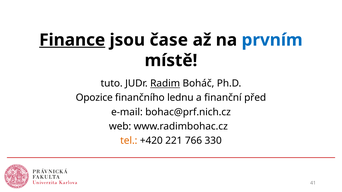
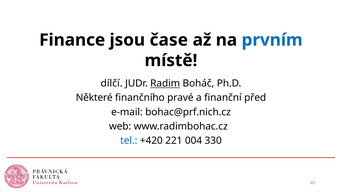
Finance underline: present -> none (72, 40)
tuto: tuto -> dílčí (112, 84)
Opozice: Opozice -> Některé (94, 98)
lednu: lednu -> pravé (180, 98)
tel colour: orange -> blue (129, 141)
766: 766 -> 004 (193, 141)
